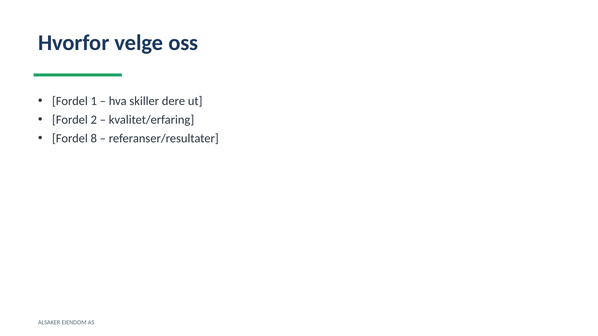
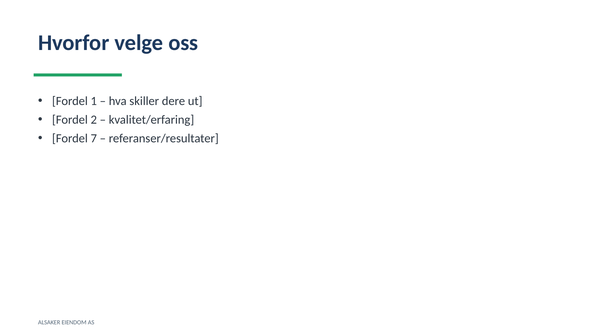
8: 8 -> 7 (94, 139)
